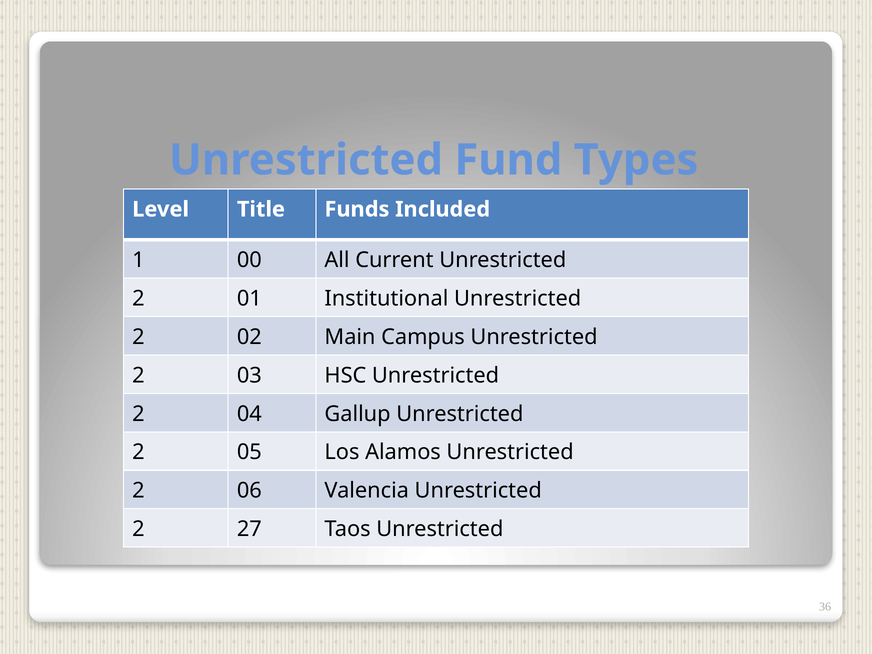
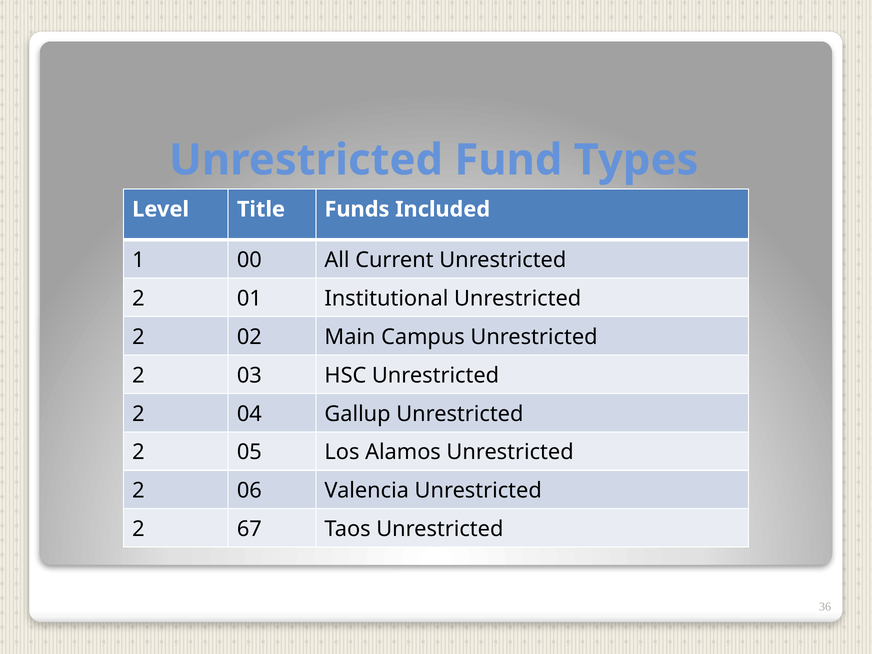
27: 27 -> 67 (249, 529)
